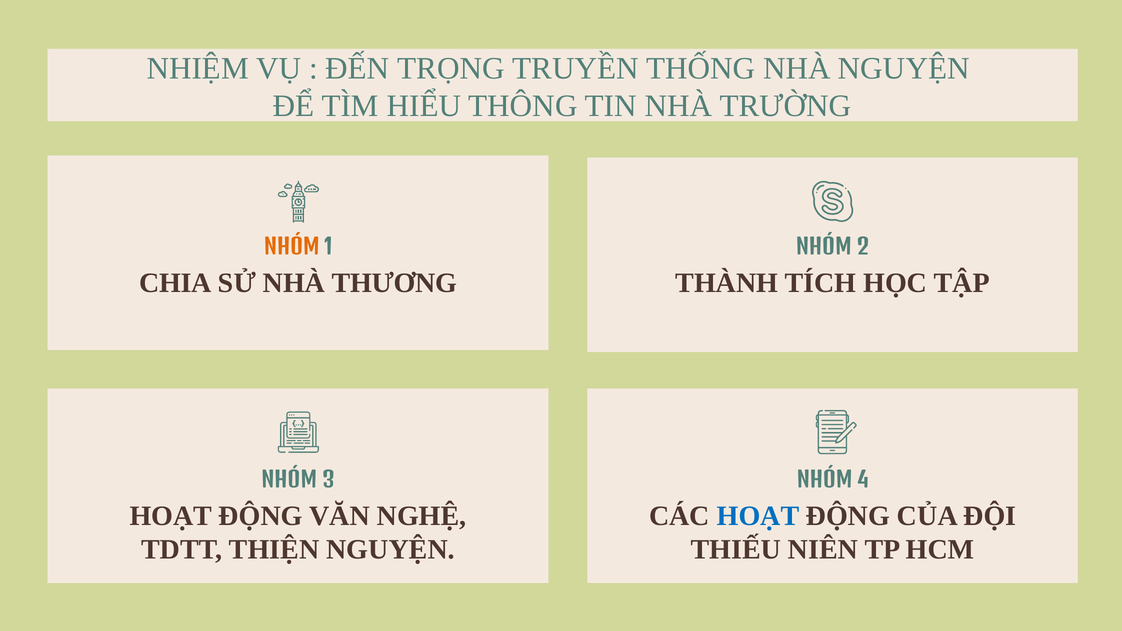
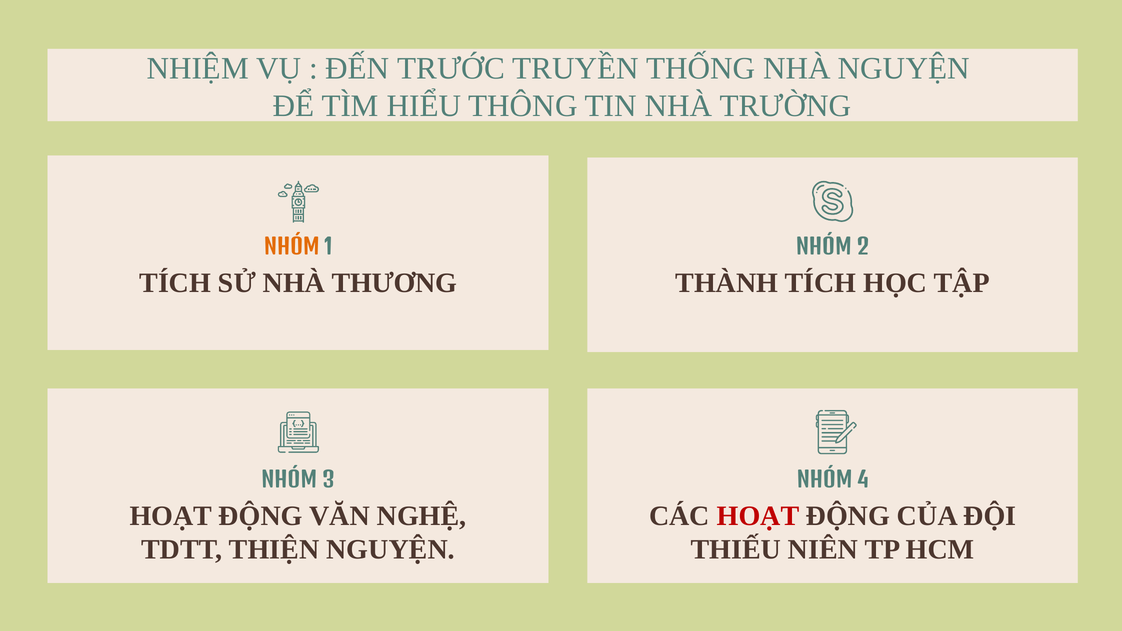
TRỌNG: TRỌNG -> TRƯỚC (451, 69)
CHIA: CHIA -> TÍCH (175, 283)
HOẠT colour: blue -> red (758, 516)
